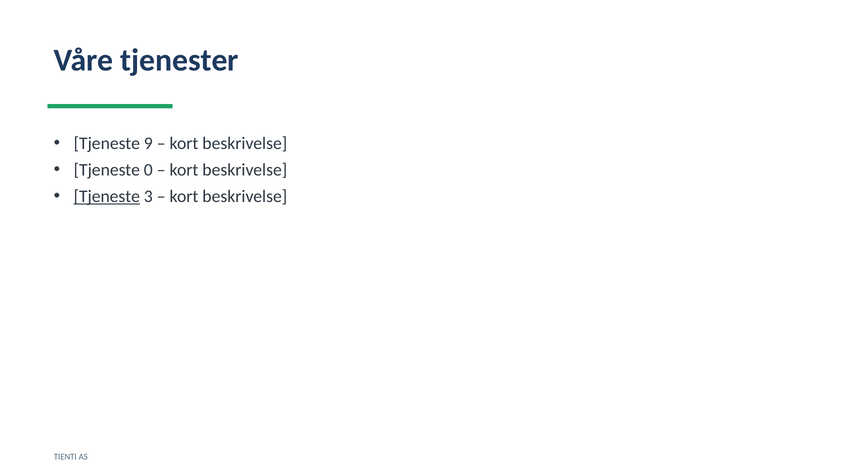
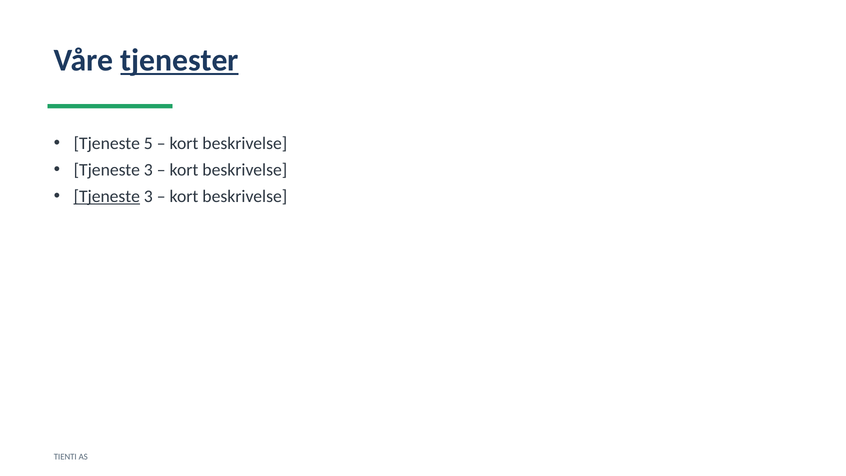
tjenester underline: none -> present (180, 60)
9: 9 -> 5 (148, 143)
0: 0 -> 3 (148, 170)
